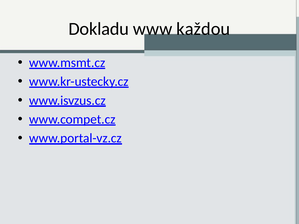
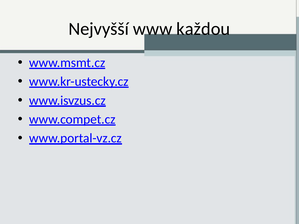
Dokladu: Dokladu -> Nejvyšší (99, 29)
